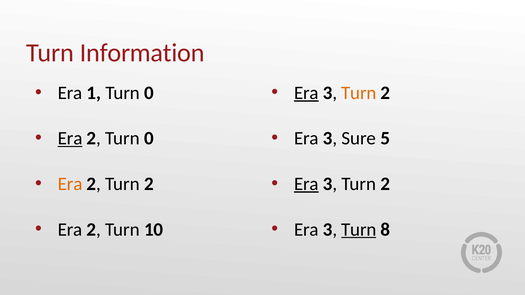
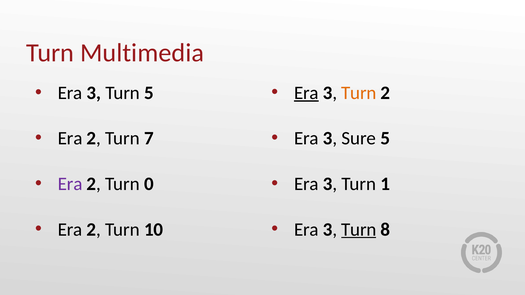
Information: Information -> Multimedia (142, 53)
1: 1 -> 3 (94, 93)
0: 0 -> 5 (149, 93)
Era underline: present -> none (70, 139)
2 Turn 0: 0 -> 7 (149, 139)
Era colour: orange -> purple (70, 184)
2 Turn 2: 2 -> 0 (149, 184)
Era underline: present -> none (306, 184)
2: 2 -> 1 (385, 184)
